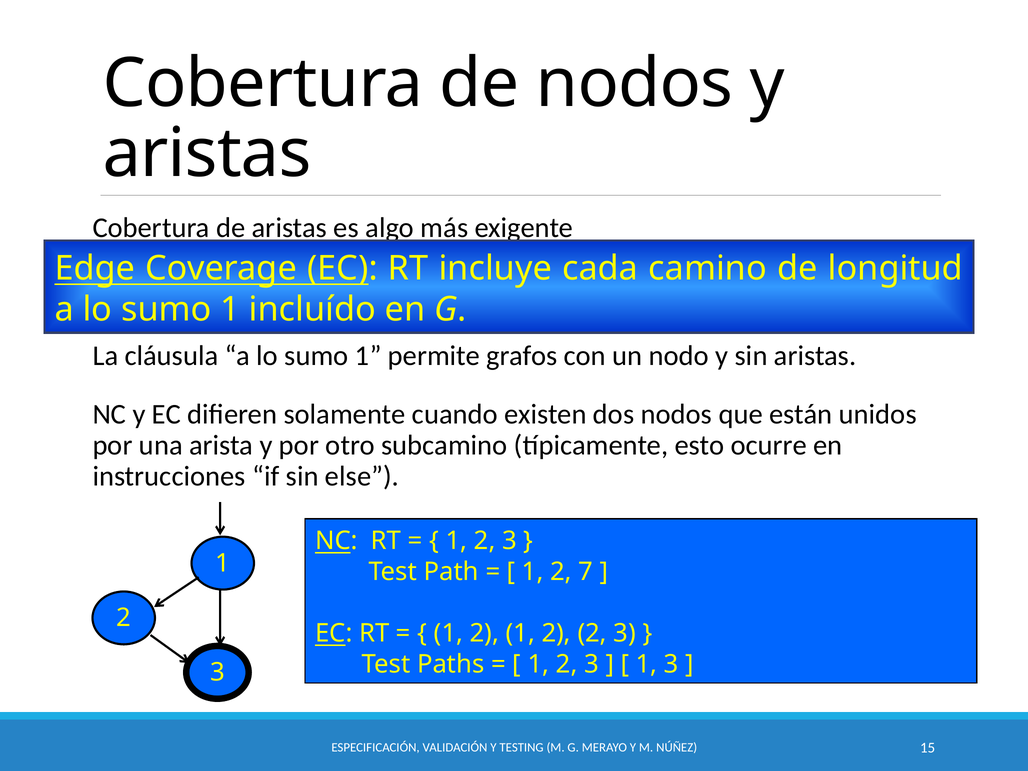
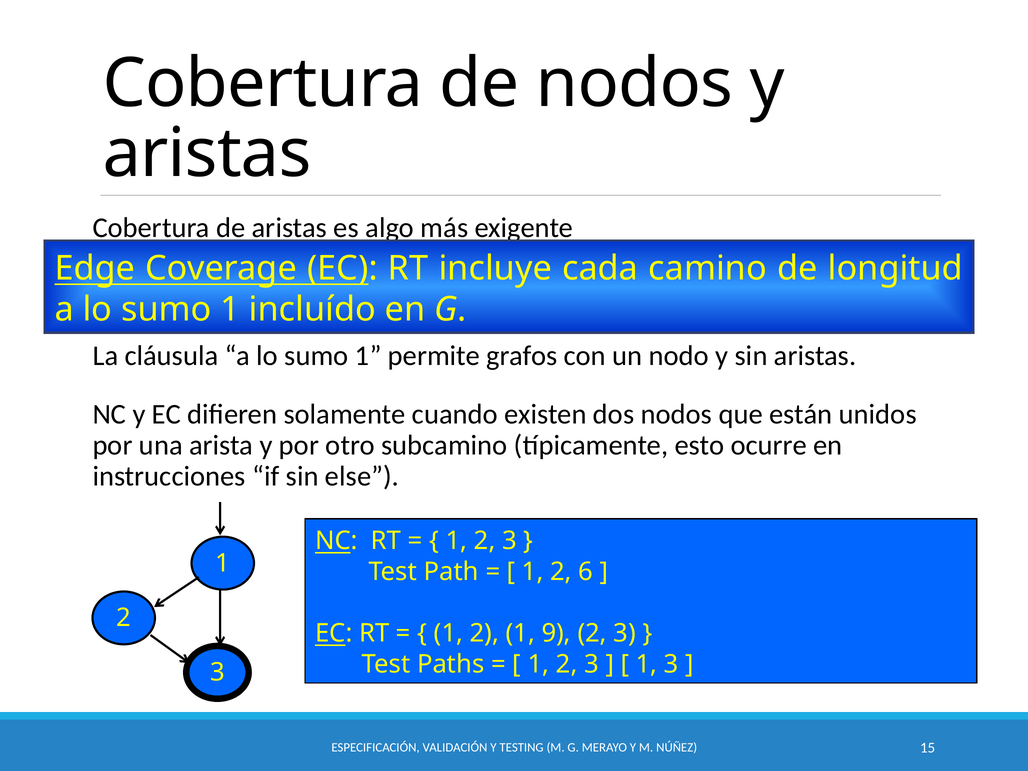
7: 7 -> 6 (586, 572)
2 1 2: 2 -> 9 (556, 633)
